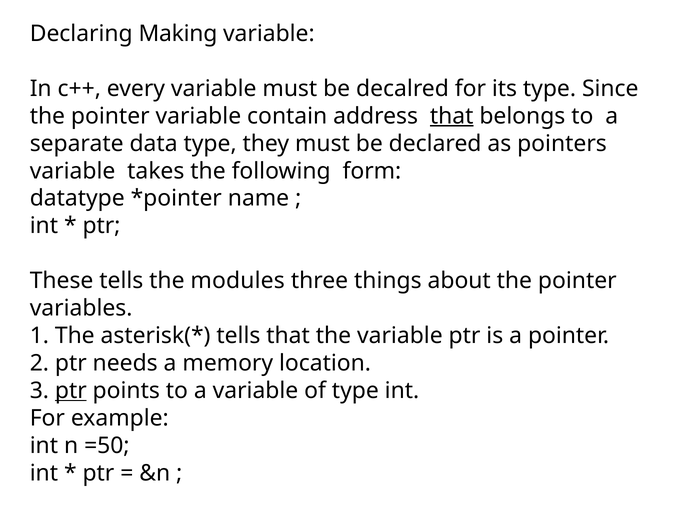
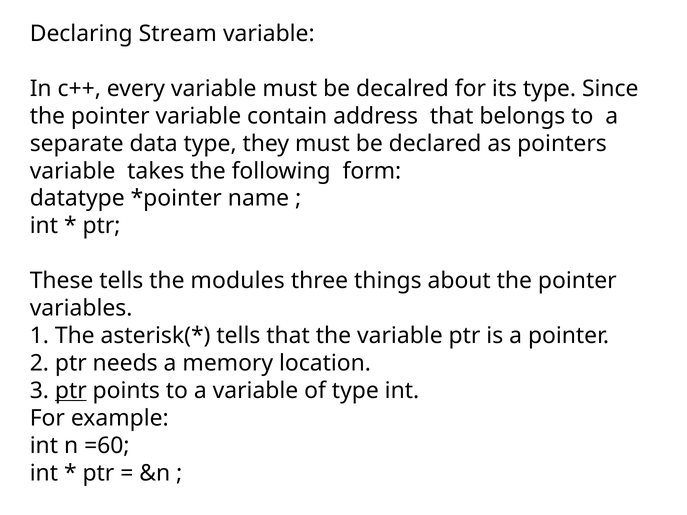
Making: Making -> Stream (178, 34)
that underline: present -> none (452, 116)
=50: =50 -> =60 (107, 446)
